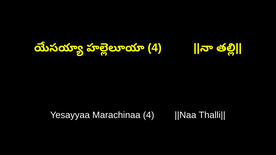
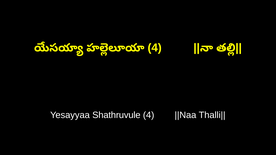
Marachinaa: Marachinaa -> Shathruvule (116, 115)
